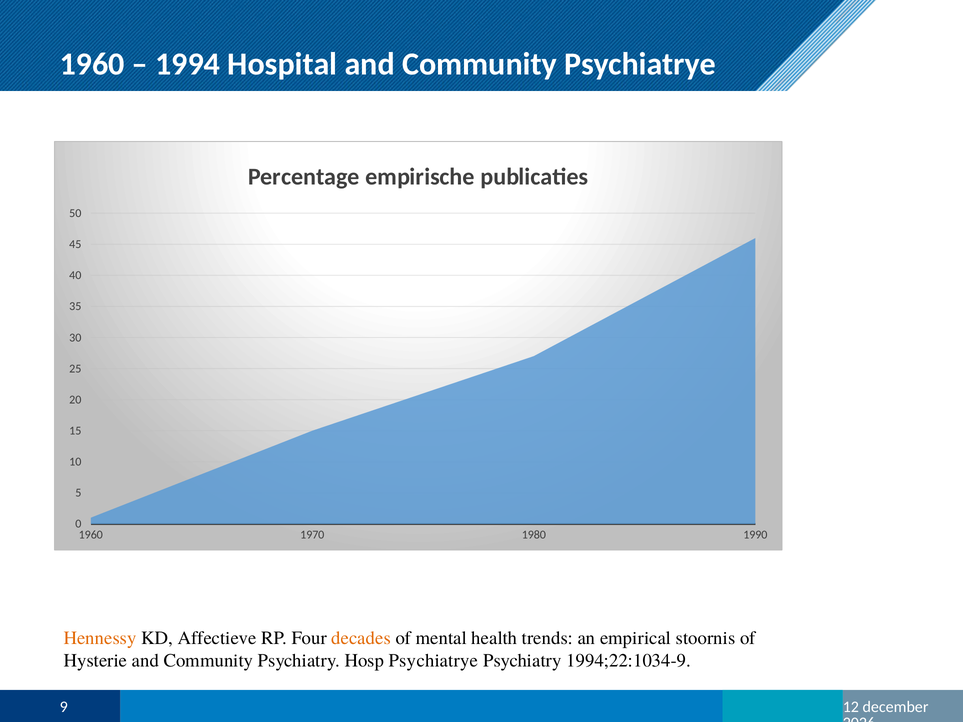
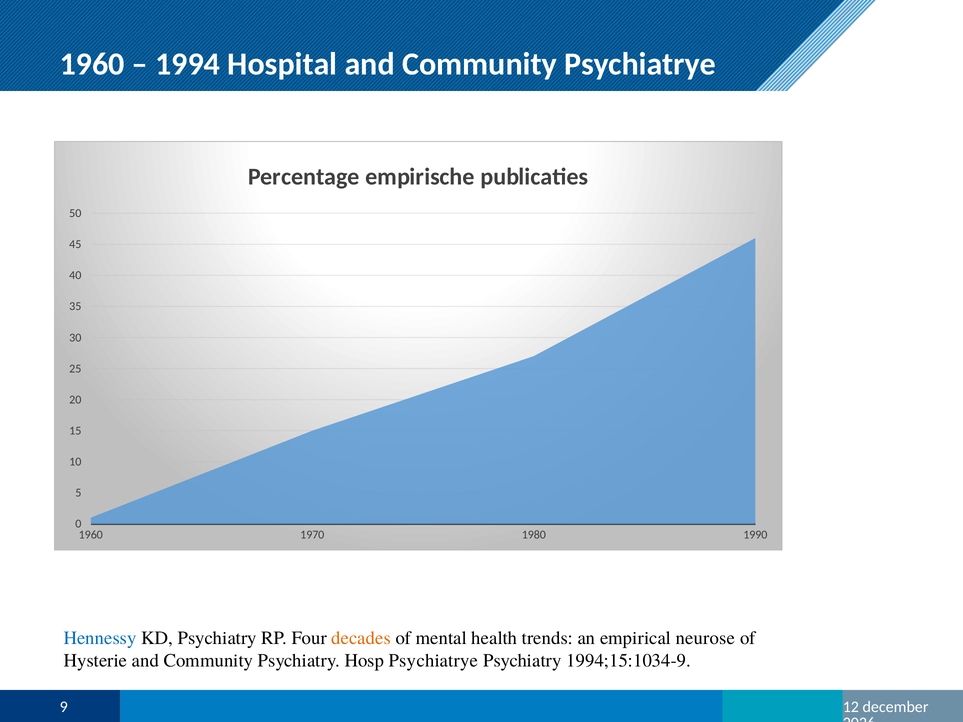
Hennessy colour: orange -> blue (100, 638)
KD Affectieve: Affectieve -> Psychiatry (217, 638)
stoornis: stoornis -> neurose (706, 638)
1994;22:1034-9: 1994;22:1034-9 -> 1994;15:1034-9 (629, 661)
